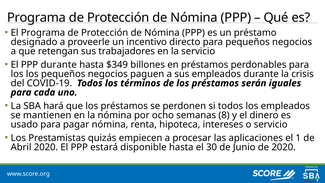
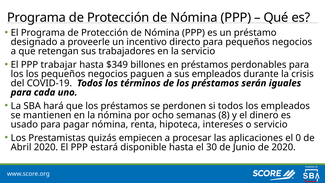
PPP durante: durante -> trabajar (59, 65)
1: 1 -> 0 (298, 138)
